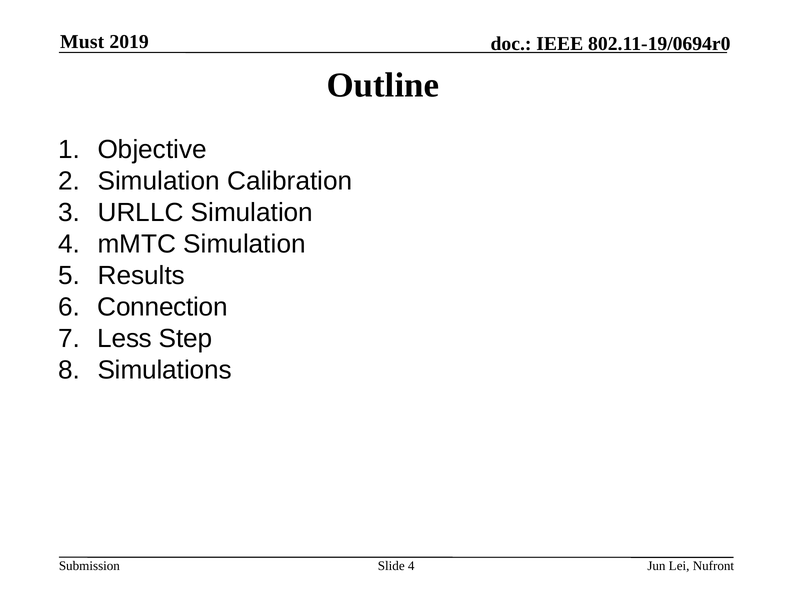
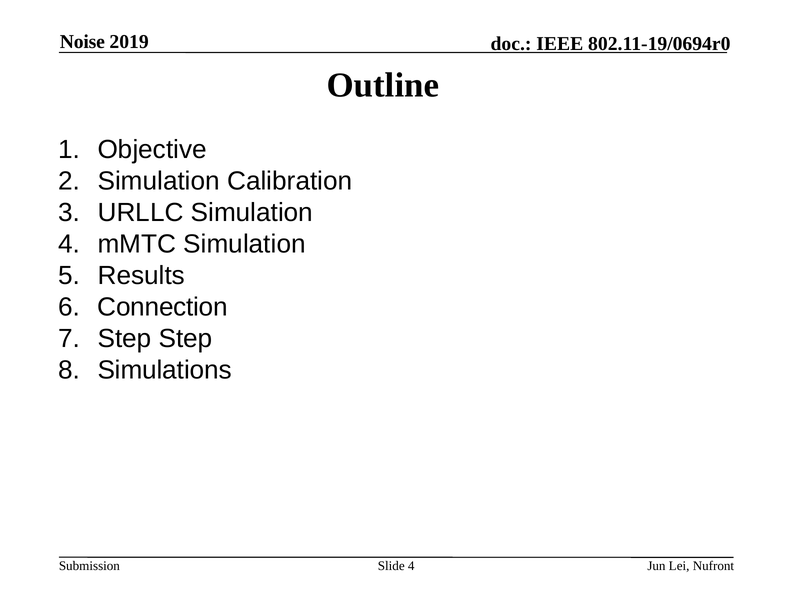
Must: Must -> Noise (82, 42)
Less: Less -> Step (125, 338)
